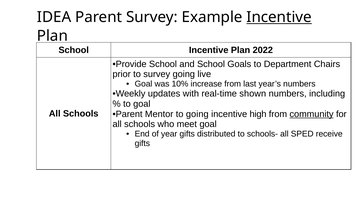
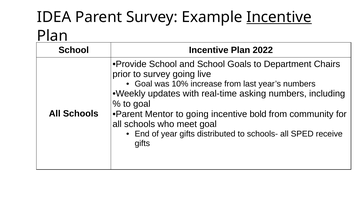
shown: shown -> asking (253, 94)
high: high -> bold (258, 114)
community underline: present -> none (312, 114)
